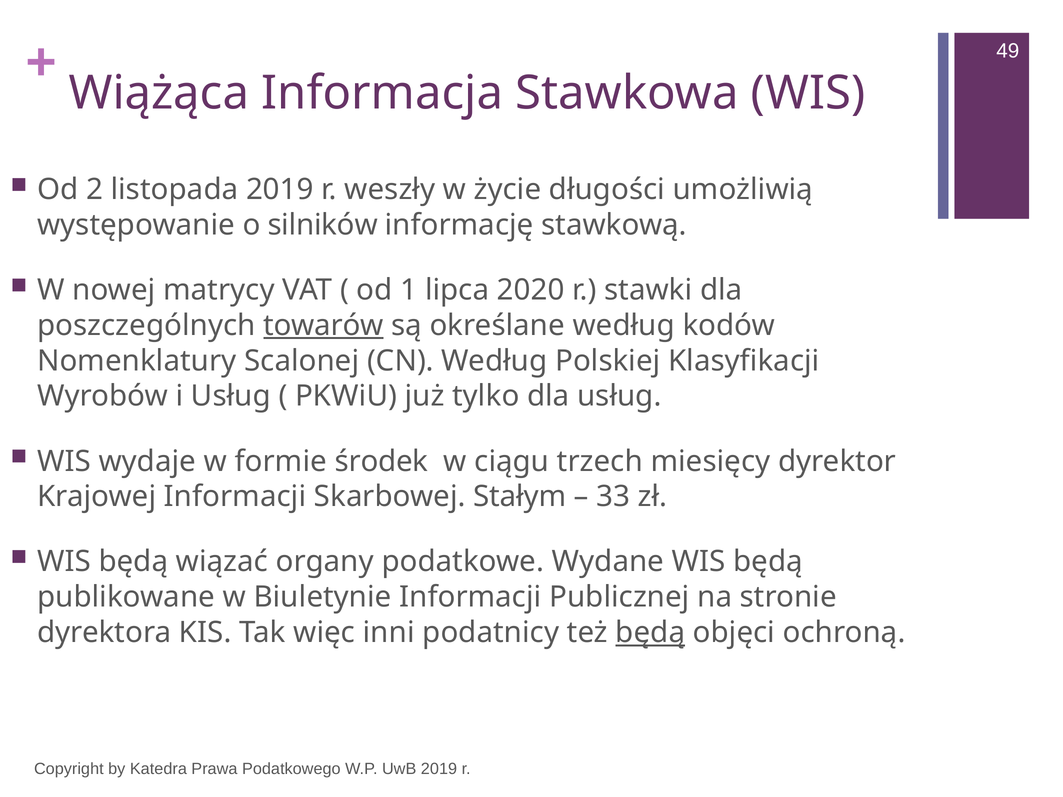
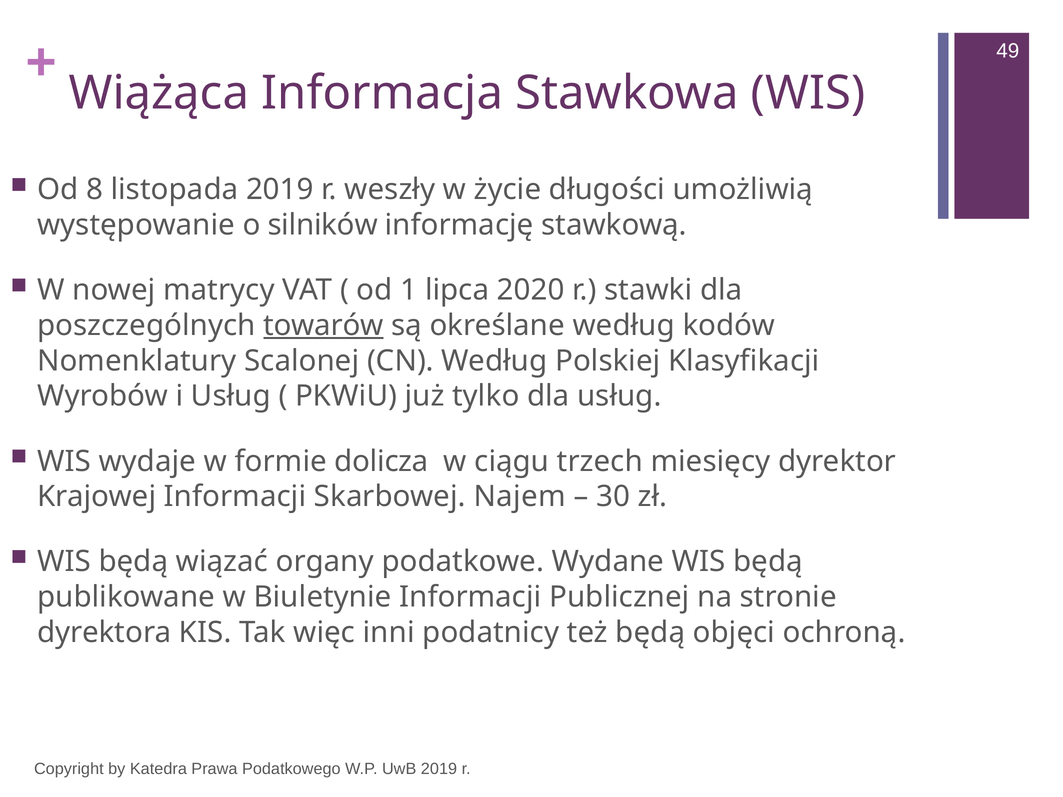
2: 2 -> 8 (95, 189)
środek: środek -> dolicza (381, 461)
Stałym: Stałym -> Najem (520, 497)
33: 33 -> 30 (613, 497)
będą underline: present -> none (650, 633)
